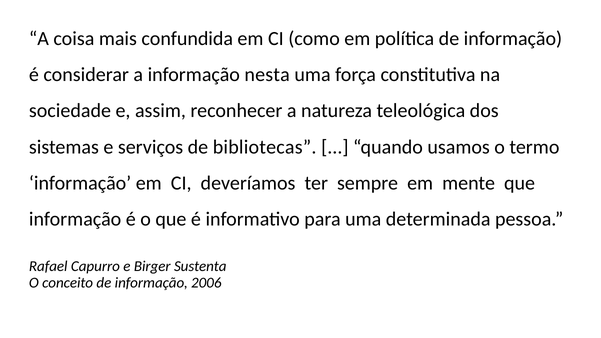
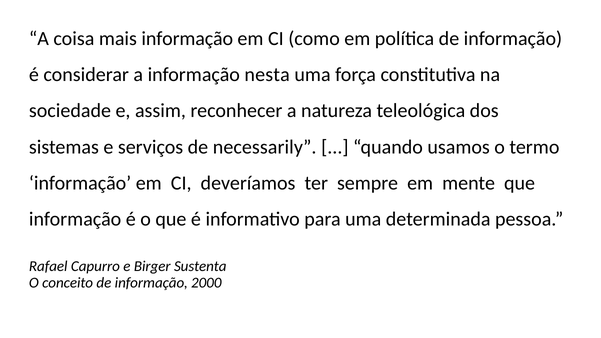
mais confundida: confundida -> informação (187, 39)
bibliotecas: bibliotecas -> necessarily (265, 147)
2006: 2006 -> 2000 (206, 283)
